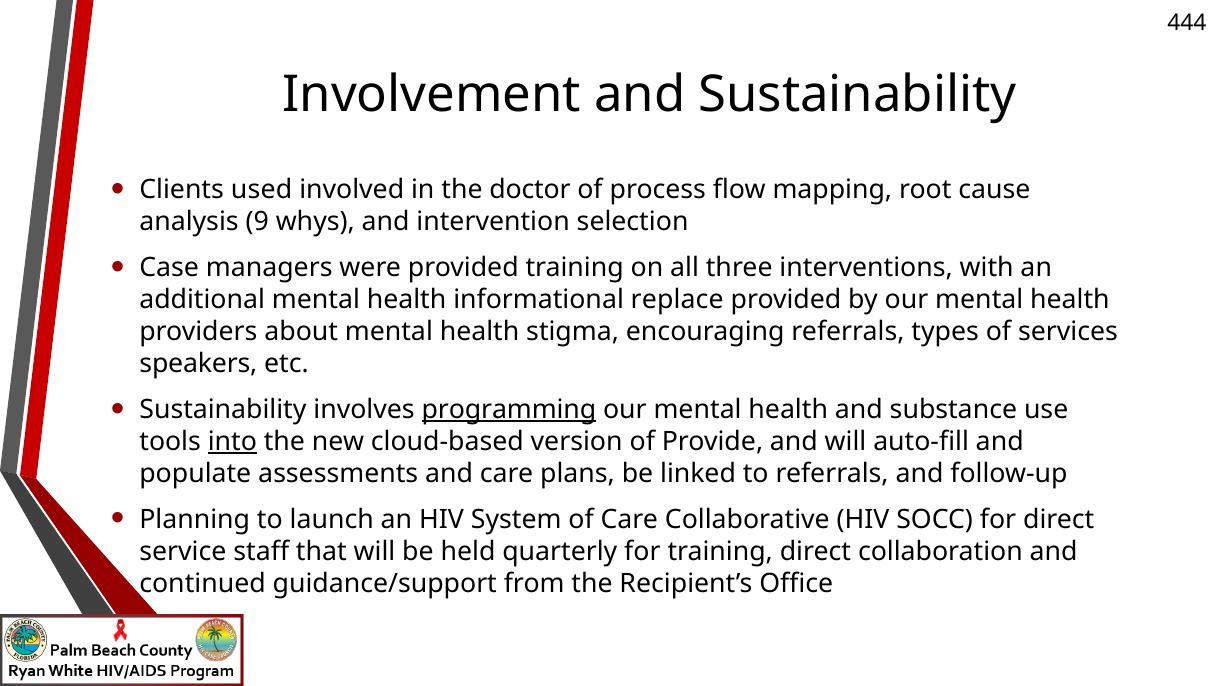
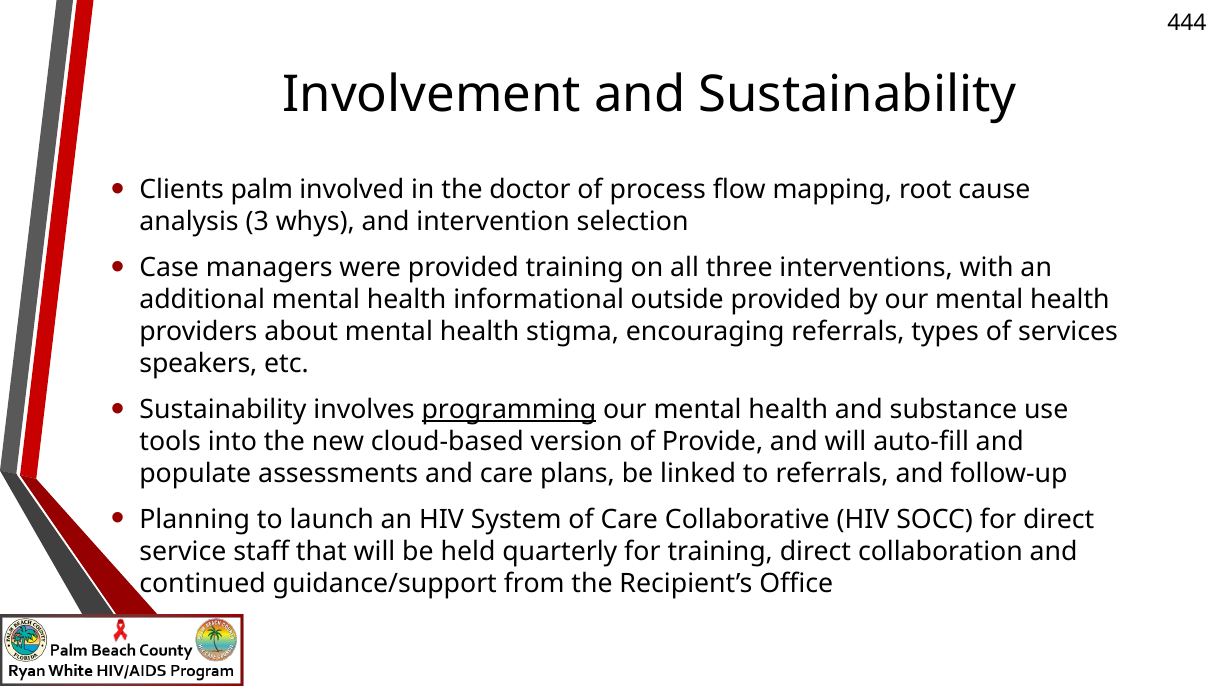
used: used -> palm (262, 190)
9: 9 -> 3 (257, 222)
replace: replace -> outside (677, 300)
into underline: present -> none (232, 442)
